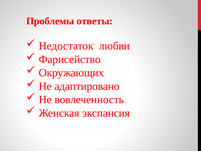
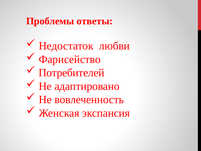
Окружающих: Окружающих -> Потребителей (71, 73)
